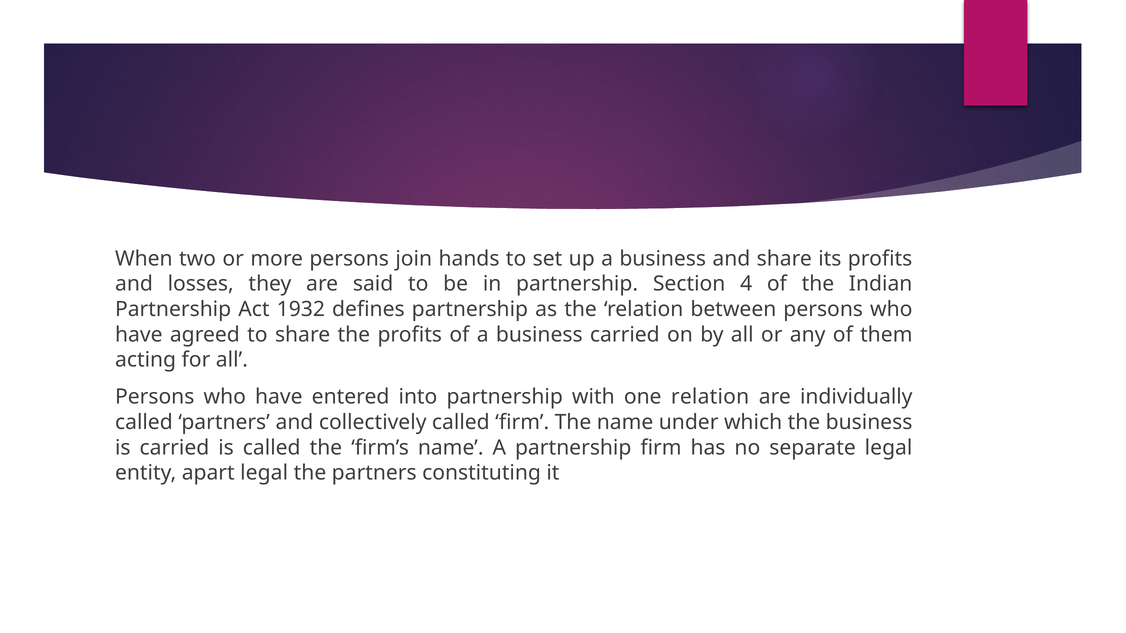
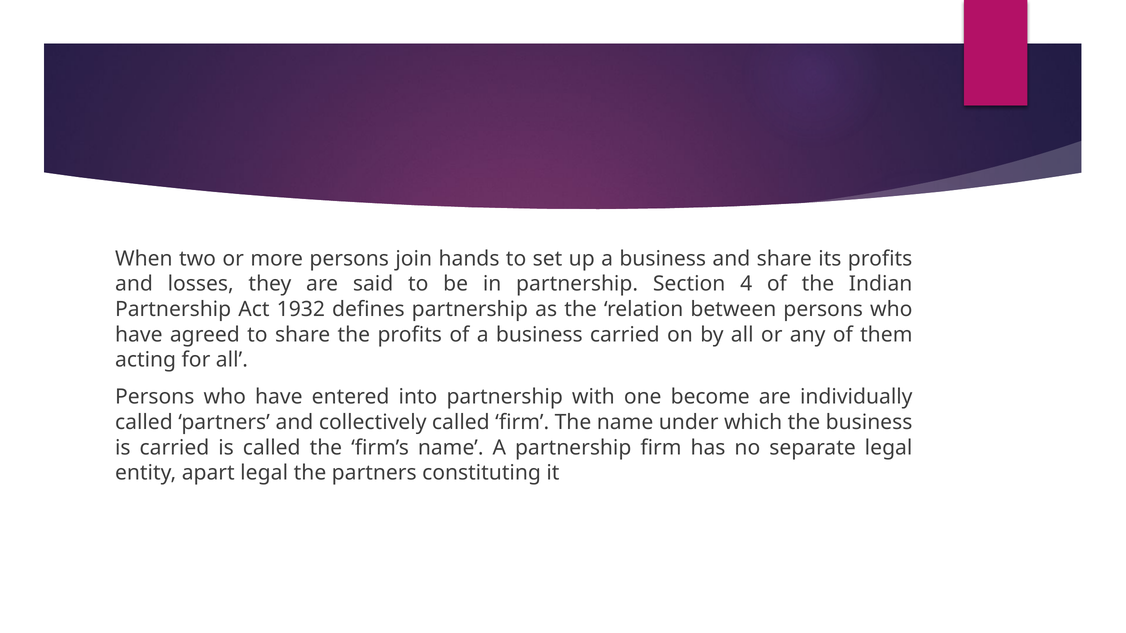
one relation: relation -> become (710, 397)
